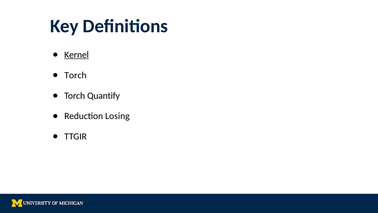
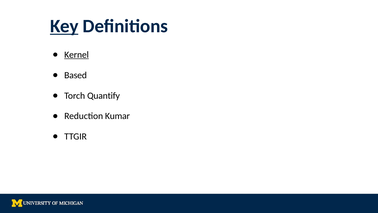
Key underline: none -> present (64, 26)
Torch: Torch -> Based (76, 75)
Losing: Losing -> Kumar (117, 116)
